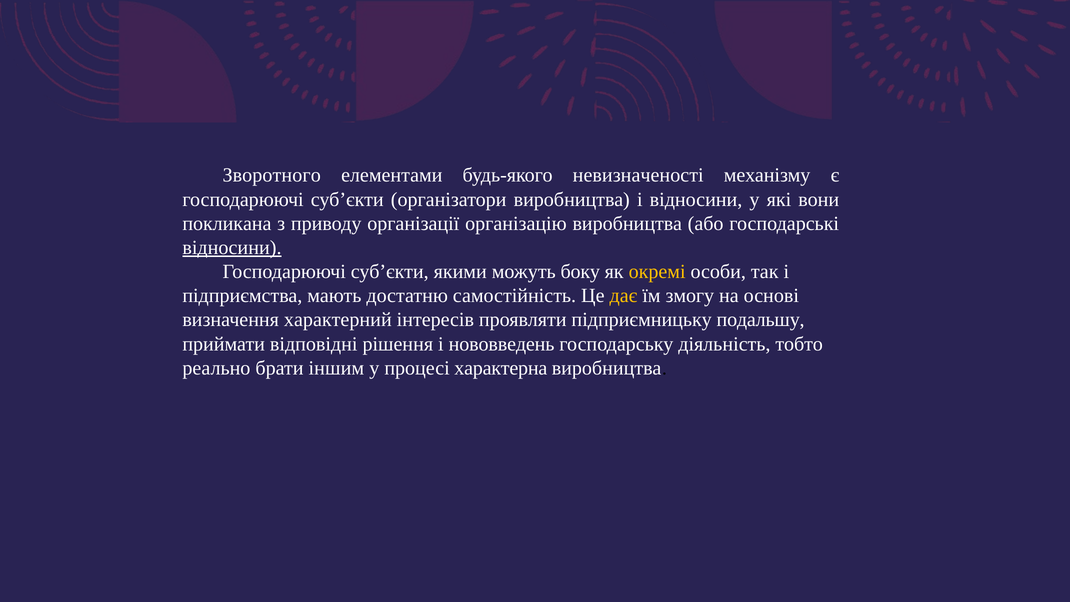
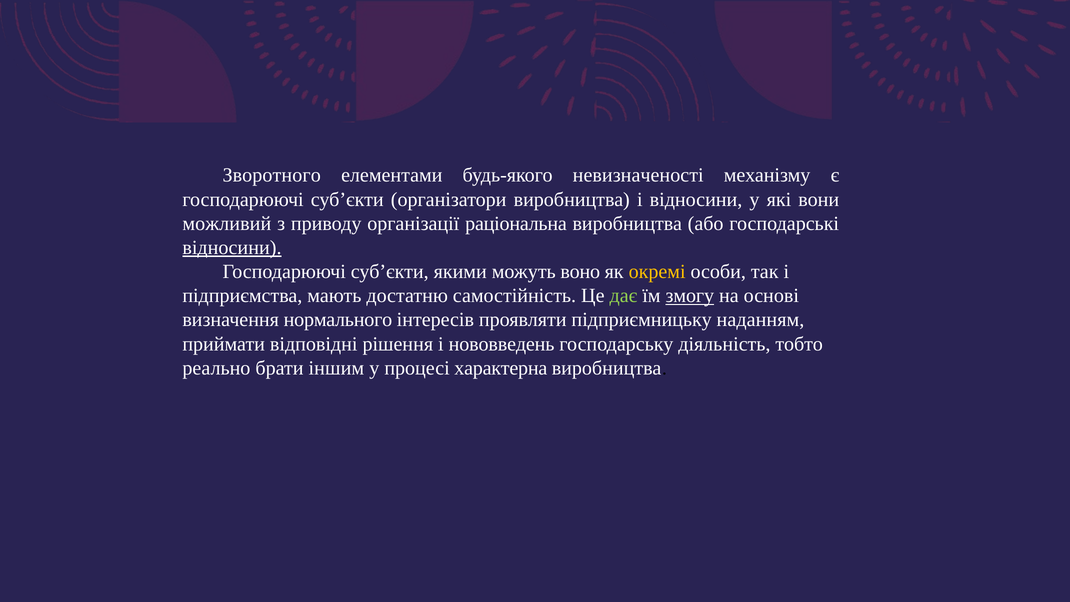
покликана: покликана -> можливий (227, 223)
організацію: організацію -> раціональна (516, 223)
боку: боку -> воно (580, 272)
дає colour: yellow -> light green (623, 296)
змогу underline: none -> present (690, 296)
характерний: характерний -> нормального (338, 320)
подальшу: подальшу -> наданням (760, 320)
